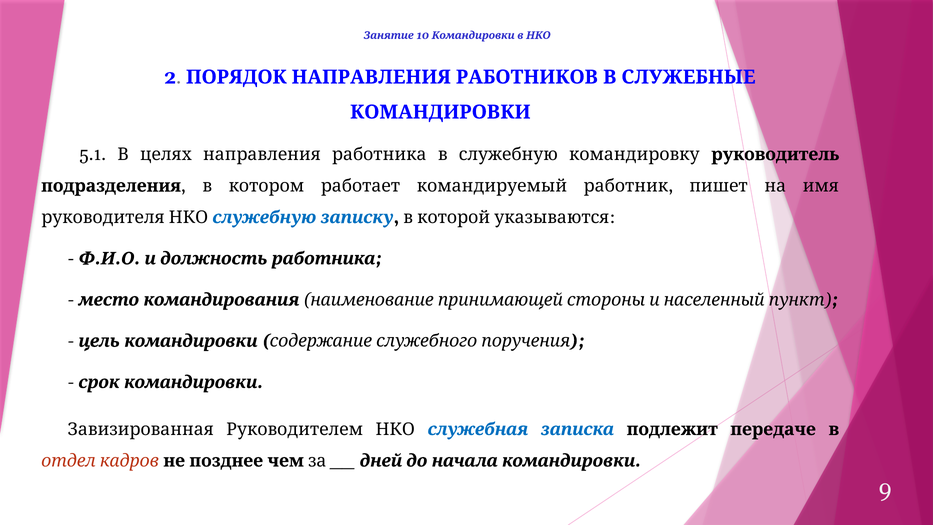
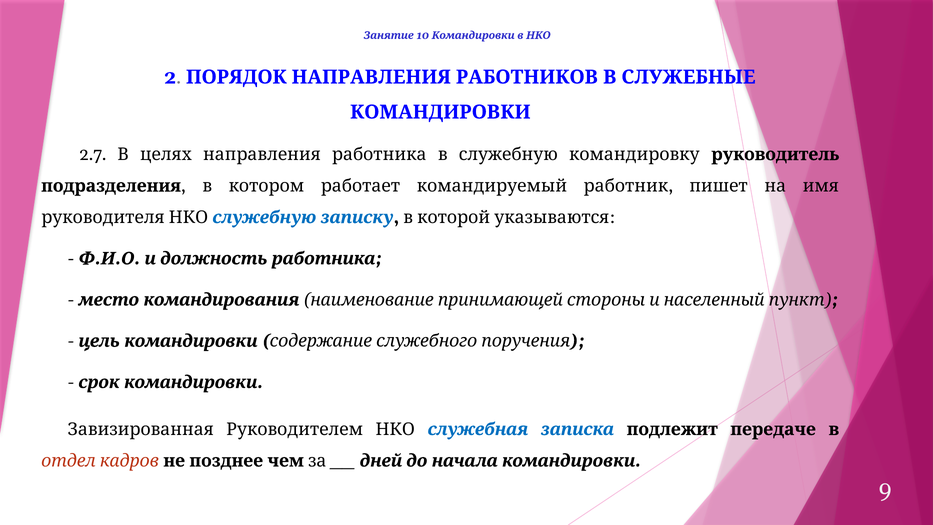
5.1: 5.1 -> 2.7 (93, 154)
